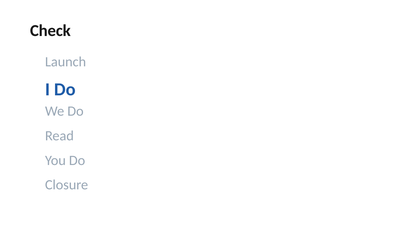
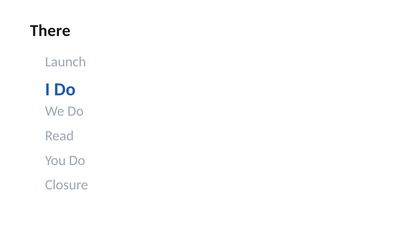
Check: Check -> There (50, 31)
